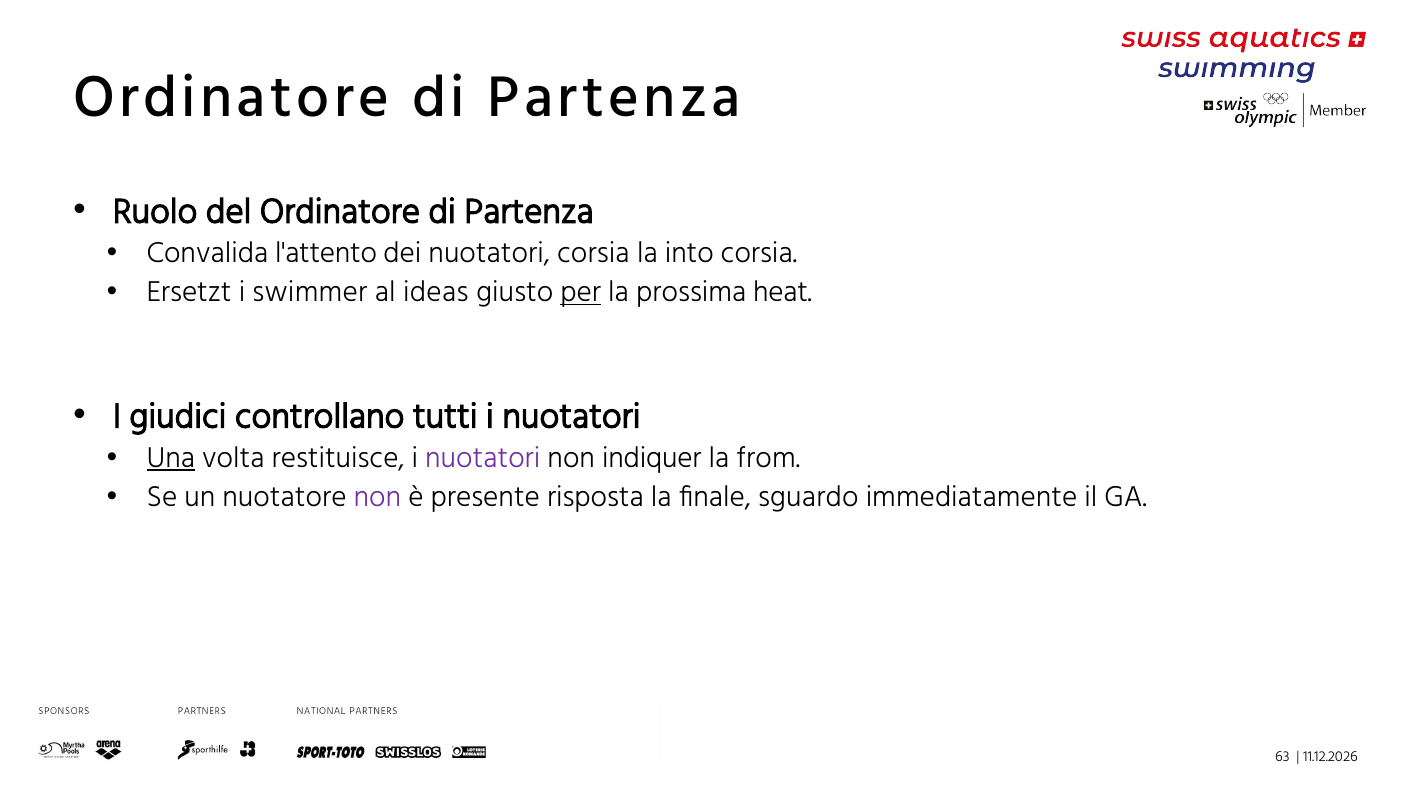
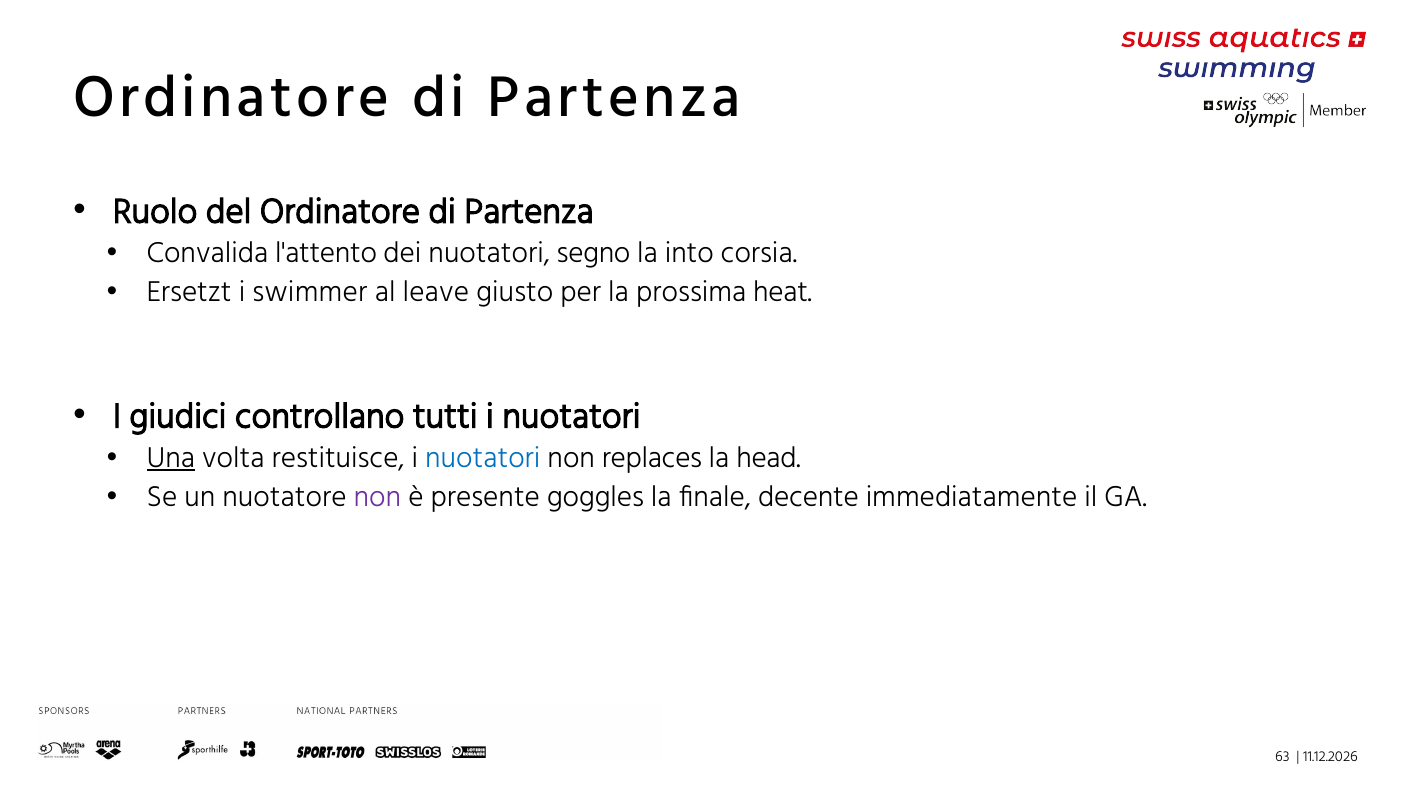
nuotatori corsia: corsia -> segno (594, 253)
ideas: ideas -> leave (436, 292)
per underline: present -> none (581, 292)
nuotatori colour: purple -> blue (483, 457)
indiquer: indiquer -> replaces (652, 457)
from: from -> head (768, 457)
risposta: risposta -> goggles (595, 496)
sguardo: sguardo -> decente (809, 496)
